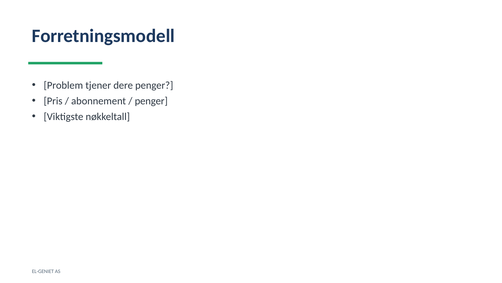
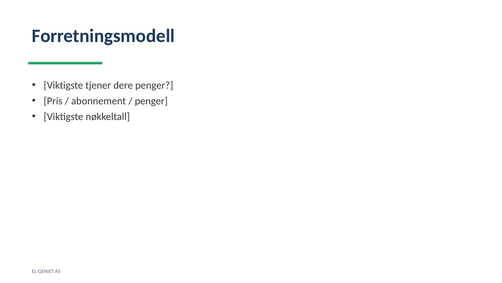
Problem: Problem -> Viktigste (63, 85)
